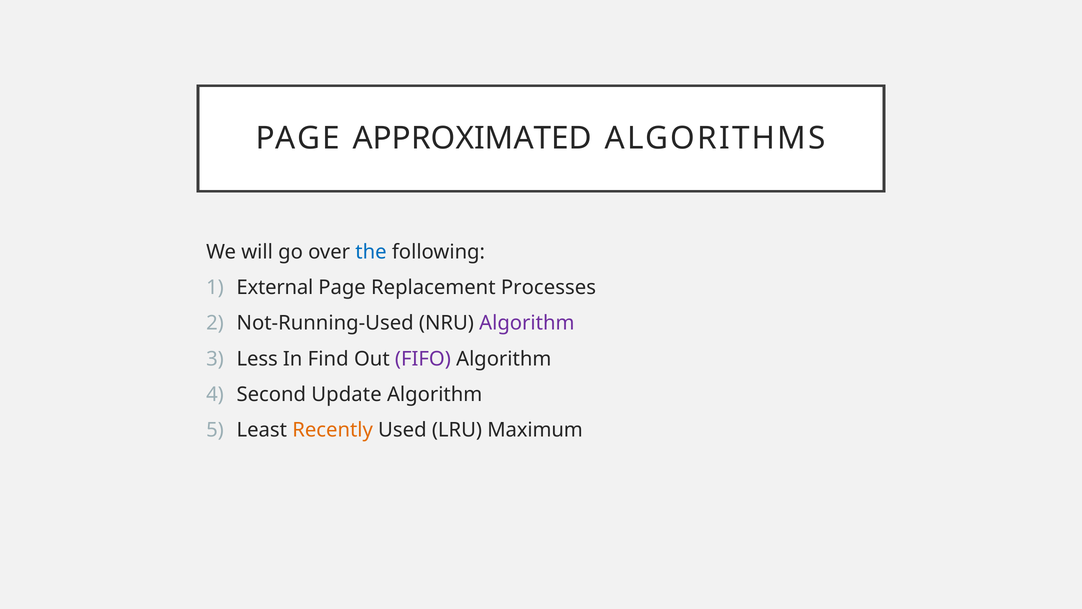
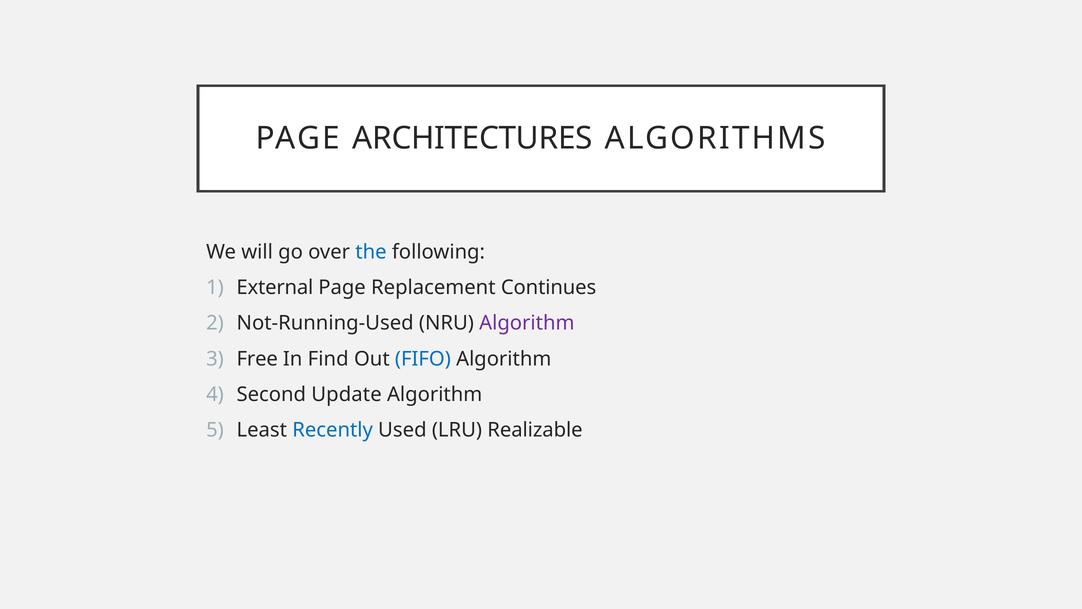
APPROXIMATED: APPROXIMATED -> ARCHITECTURES (472, 138)
Processes: Processes -> Continues (549, 287)
Less: Less -> Free (257, 359)
FIFO colour: purple -> blue (423, 359)
Recently colour: orange -> blue (333, 430)
Maximum: Maximum -> Realizable (535, 430)
